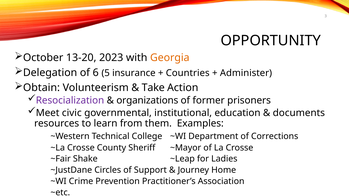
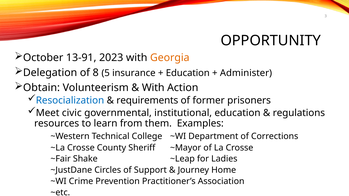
13-20: 13-20 -> 13-91 (81, 58)
6: 6 -> 8 (96, 73)
Countries: Countries -> Education (188, 73)
Take: Take -> With (153, 88)
Resocialization colour: purple -> blue (70, 101)
organizations: organizations -> requirements (147, 101)
documents: documents -> regulations (299, 113)
